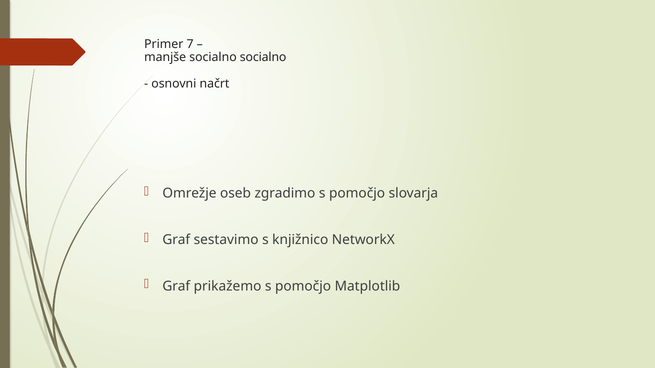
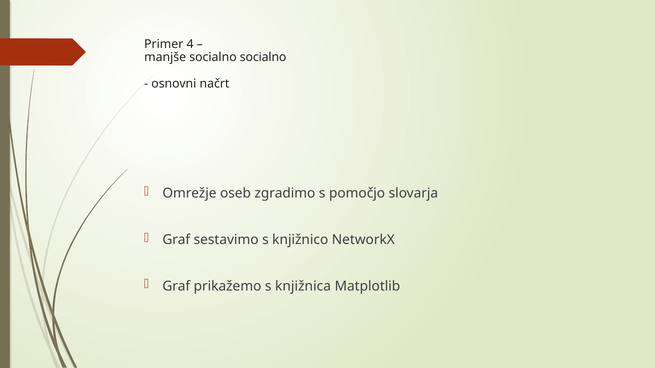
7: 7 -> 4 (190, 44)
prikažemo s pomočjo: pomočjo -> knjižnica (303, 286)
